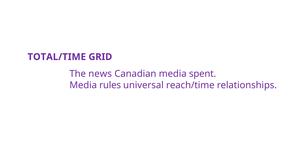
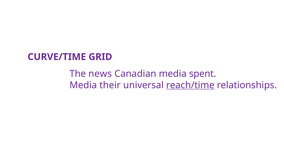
TOTAL/TIME: TOTAL/TIME -> CURVE/TIME (57, 57)
rules: rules -> their (110, 85)
reach/time underline: none -> present (190, 85)
